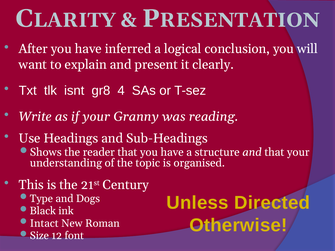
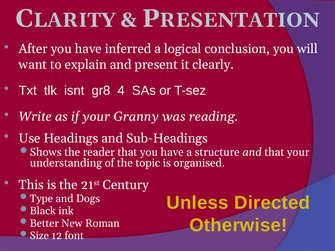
Intact: Intact -> Better (44, 224)
